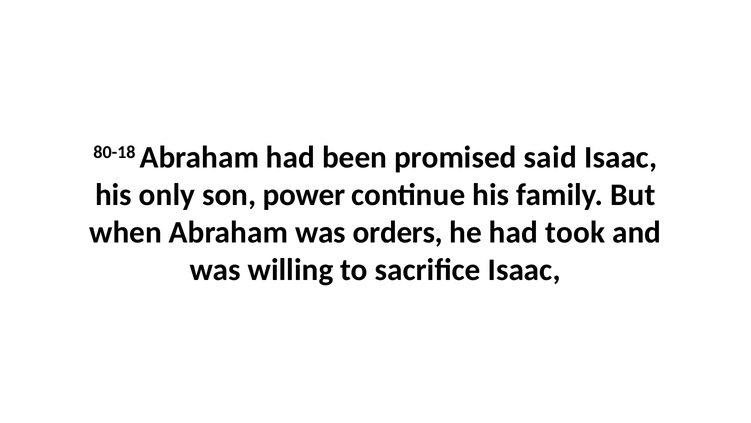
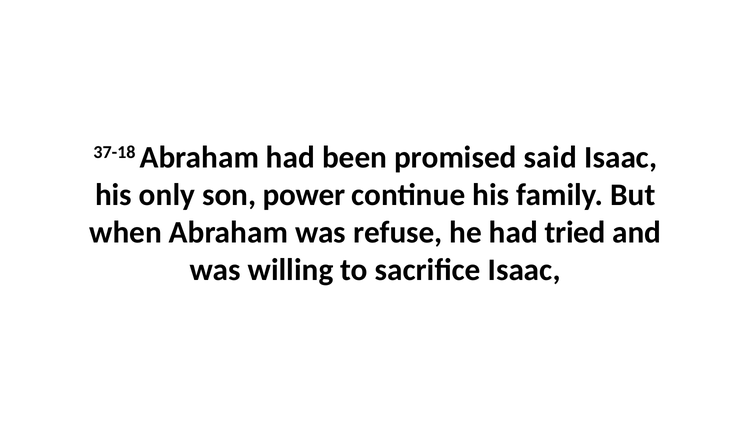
80-18: 80-18 -> 37-18 (114, 152)
orders: orders -> refuse (398, 232)
took: took -> tried (575, 232)
